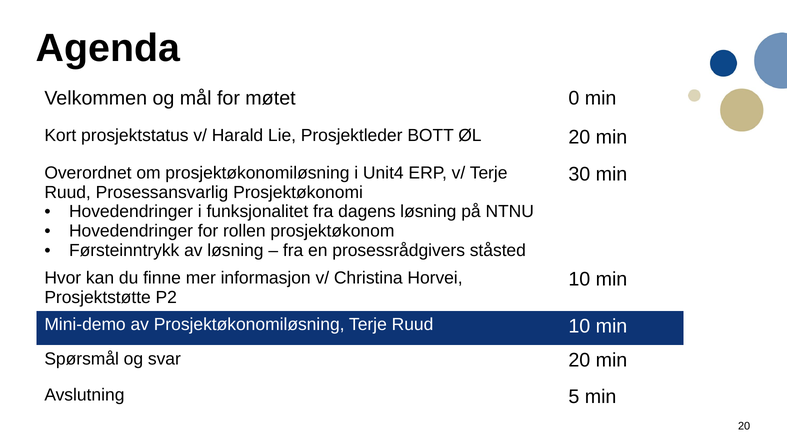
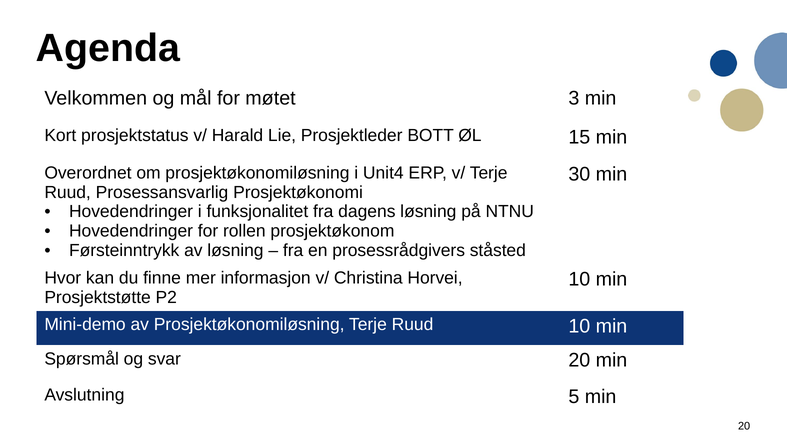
0: 0 -> 3 (574, 98)
ØL 20: 20 -> 15 (579, 137)
